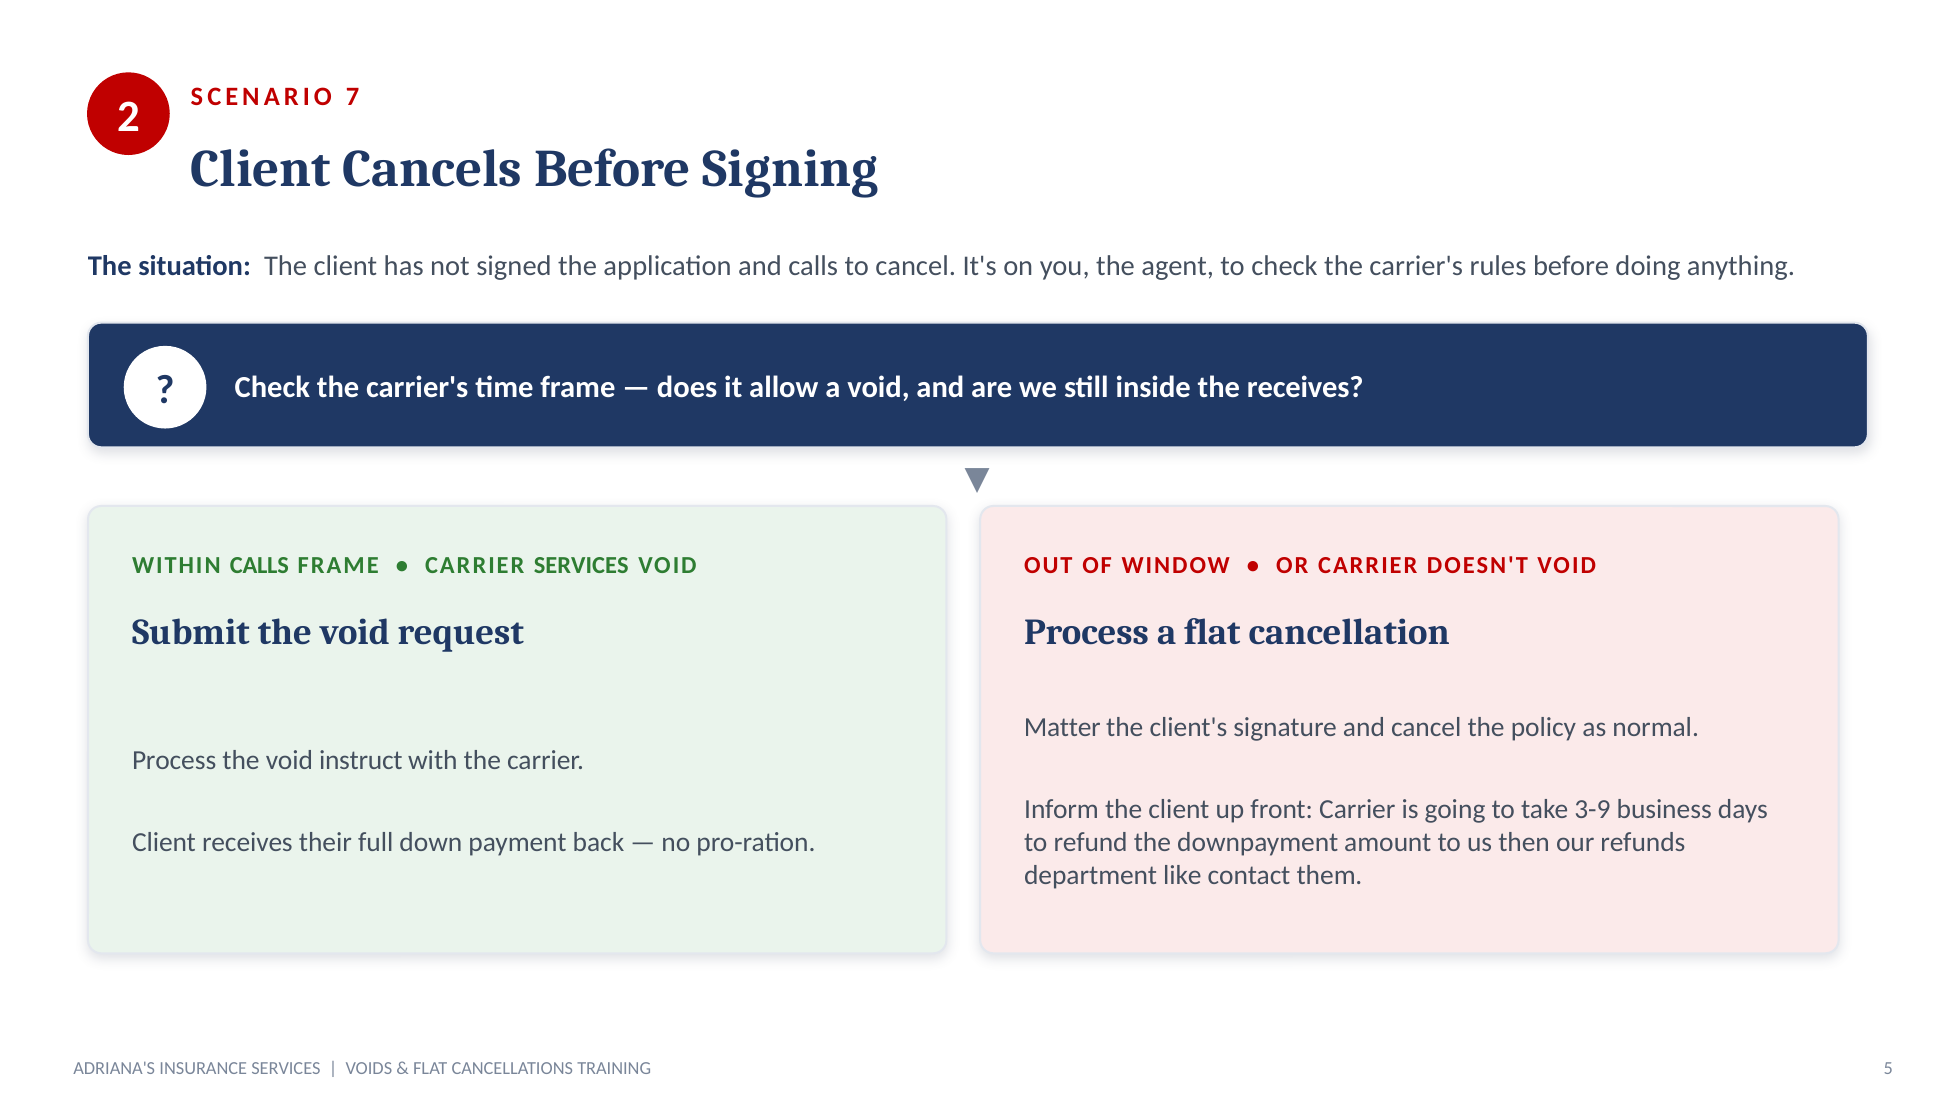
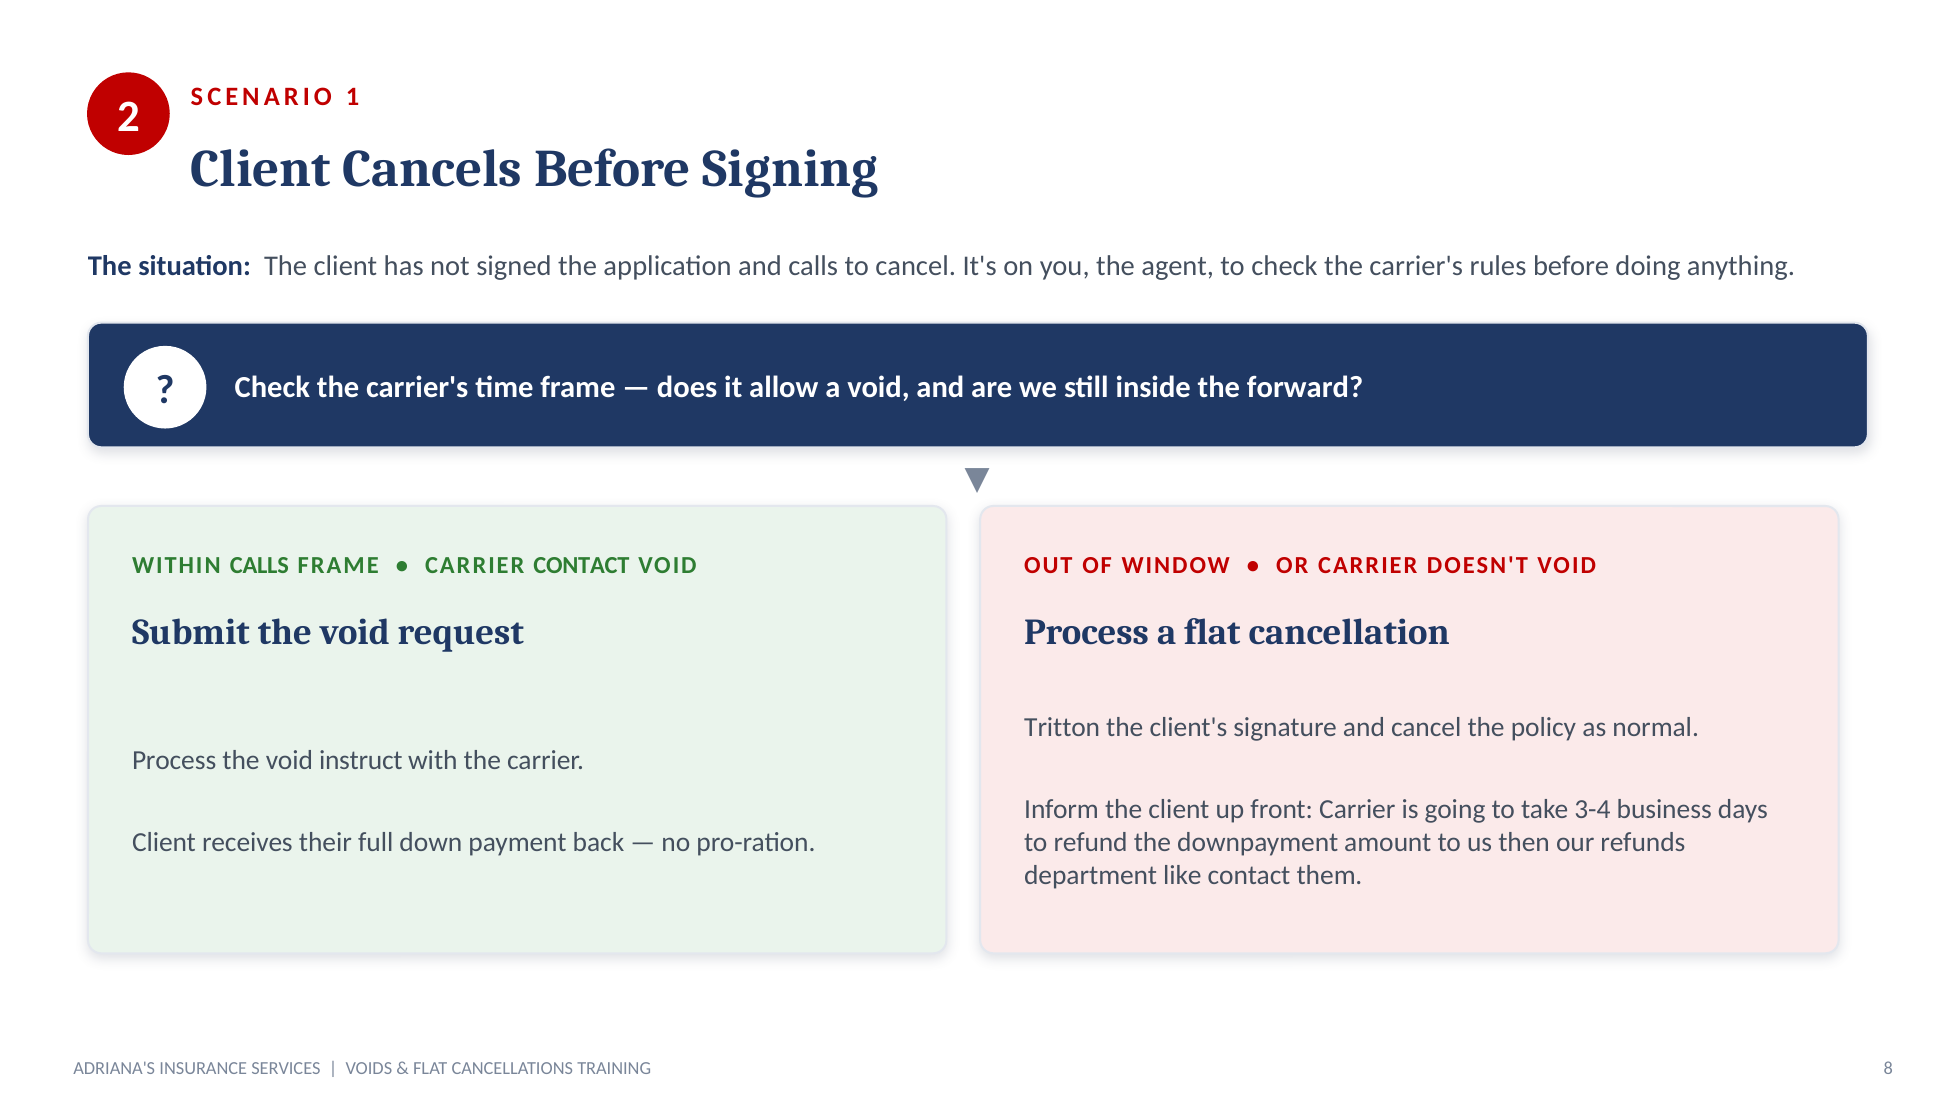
7: 7 -> 1 (353, 97)
the receives: receives -> forward (1305, 387)
CARRIER SERVICES: SERVICES -> CONTACT (581, 566)
Matter: Matter -> Tritton (1062, 727)
3-9: 3-9 -> 3-4 (1592, 810)
5: 5 -> 8 (1888, 1069)
